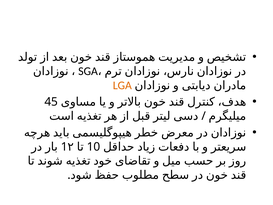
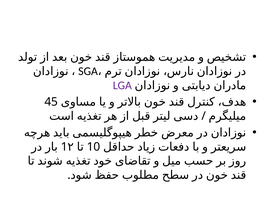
LGA colour: orange -> purple (122, 85)
